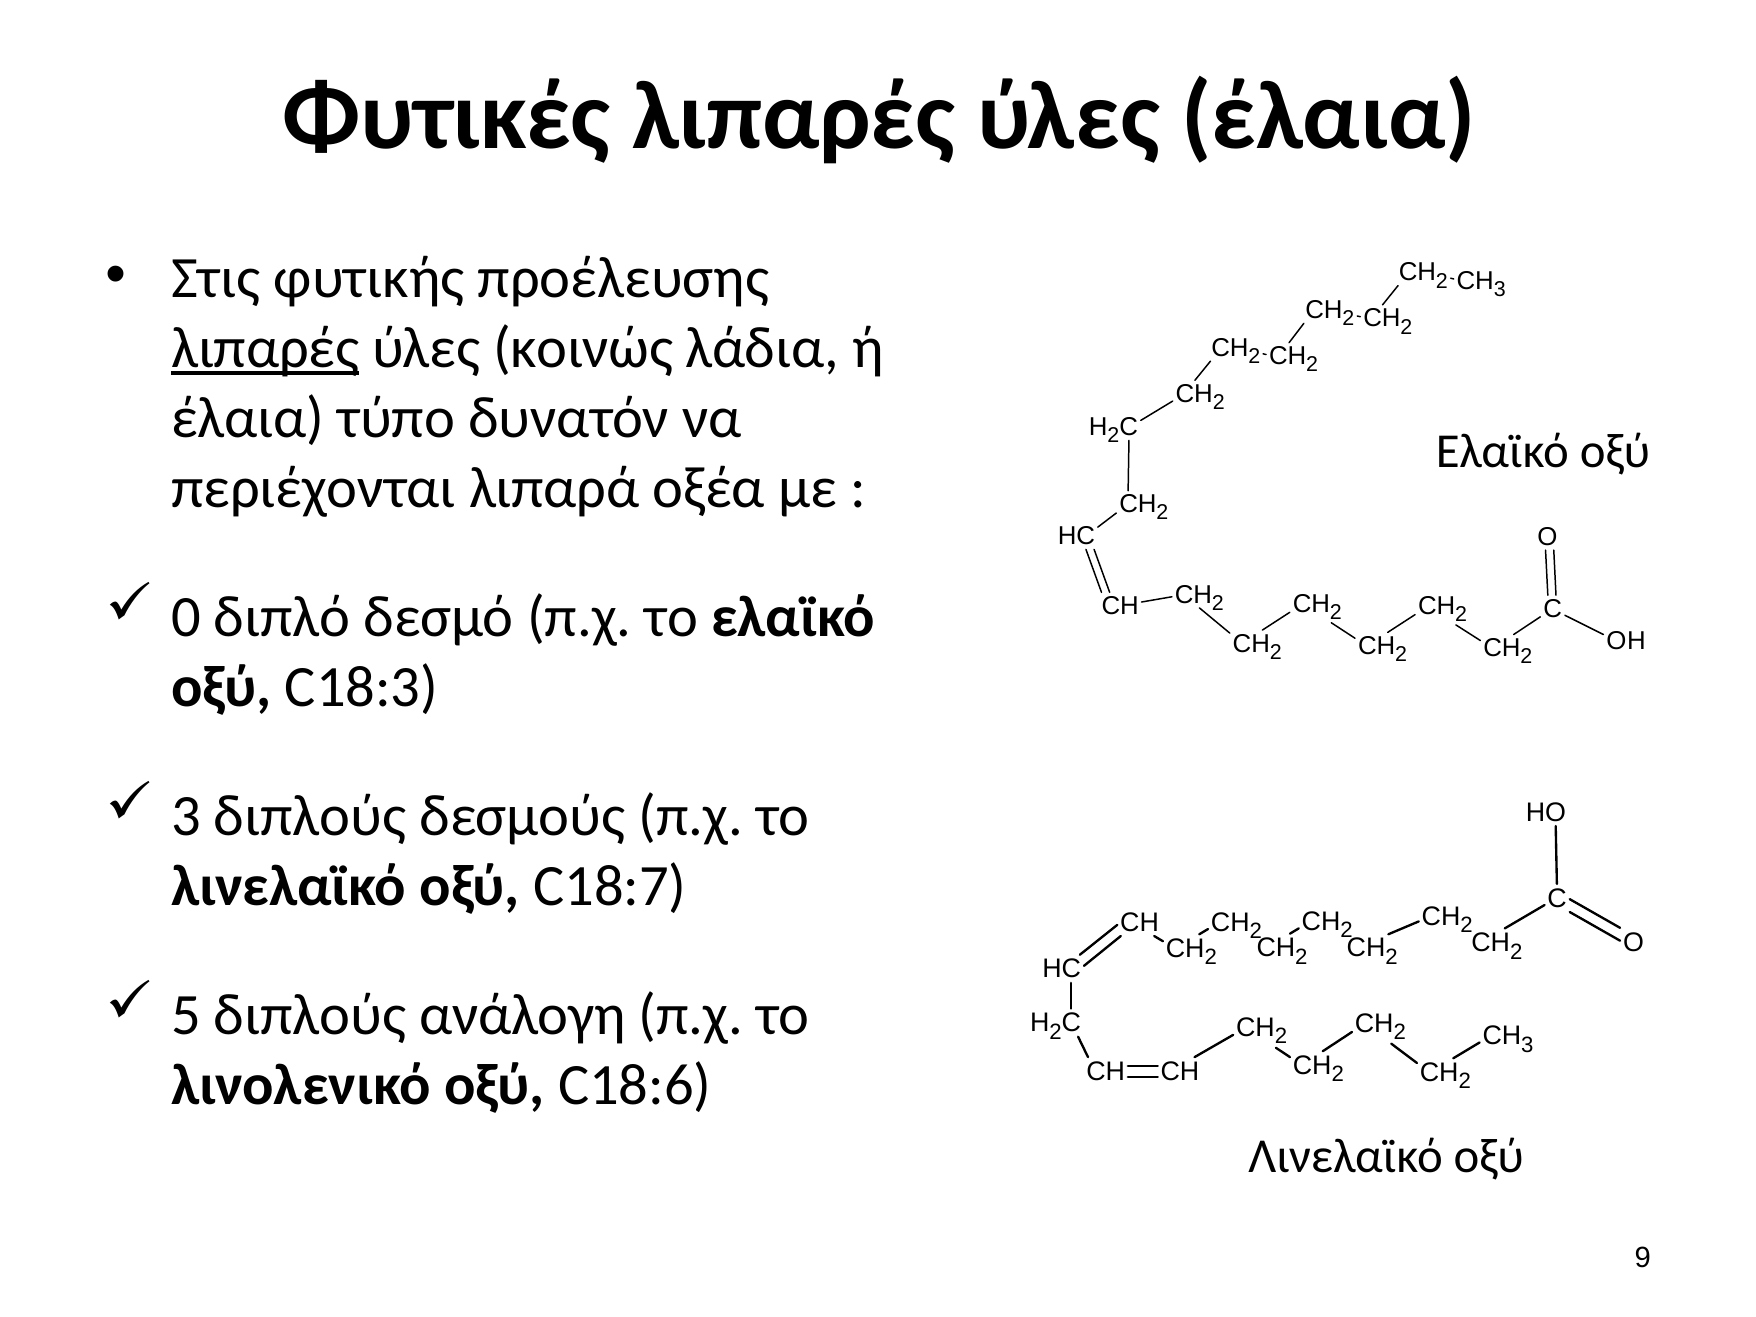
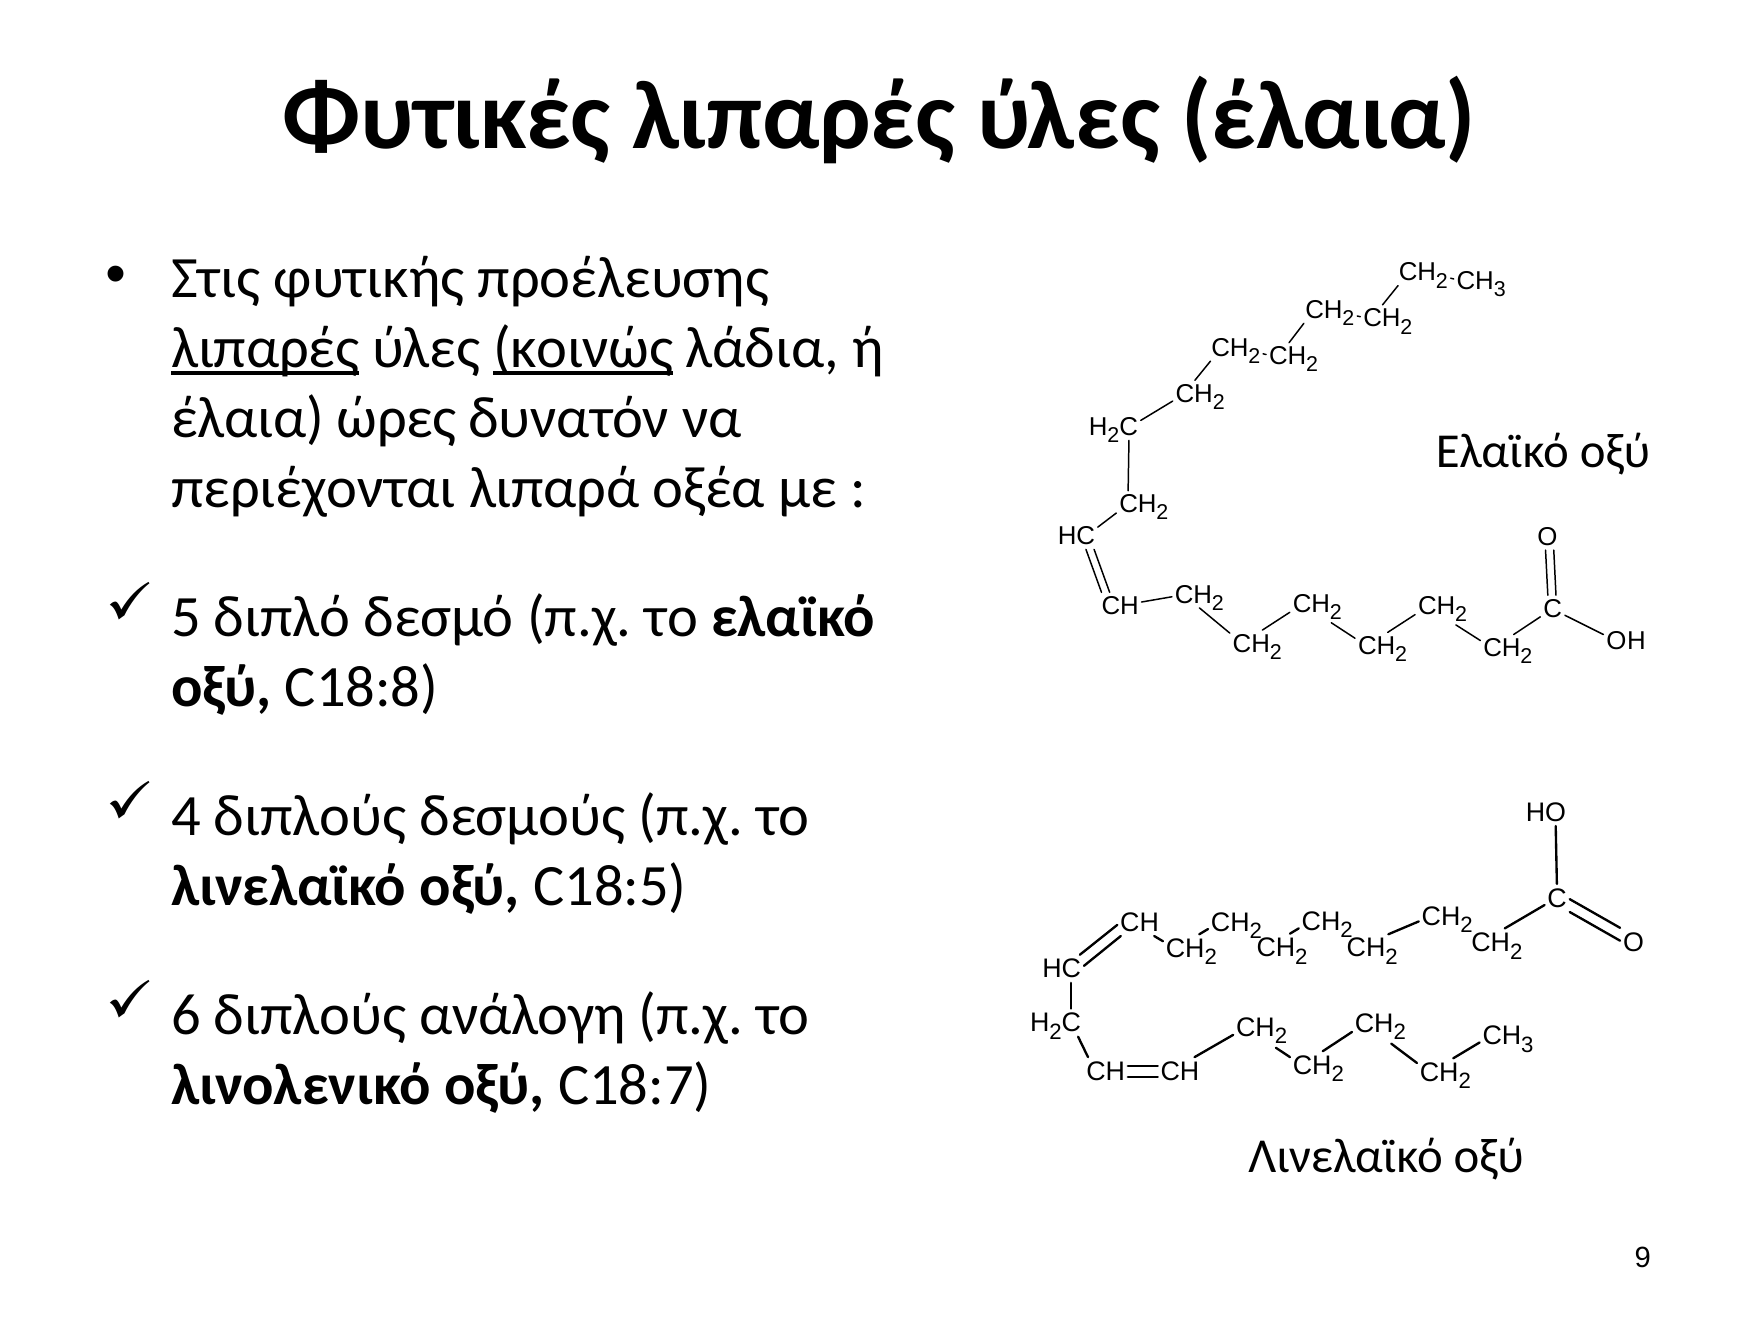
κοινώς underline: none -> present (583, 348)
τύπο: τύπο -> ώρες (397, 418)
0: 0 -> 5 (186, 617)
C18:3: C18:3 -> C18:8 (362, 688)
3: 3 -> 4 (186, 816)
C18:7: C18:7 -> C18:5 (610, 887)
5: 5 -> 6 (186, 1015)
C18:6: C18:6 -> C18:7 (635, 1086)
